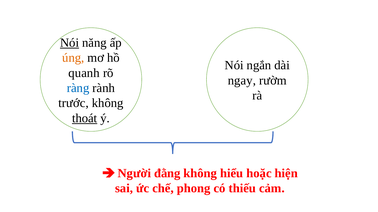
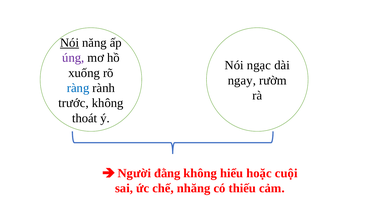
úng colour: orange -> purple (73, 58)
ngắn: ngắn -> ngạc (259, 66)
quanh: quanh -> xuống (84, 73)
thoát underline: present -> none (85, 118)
hiện: hiện -> cuội (286, 174)
phong: phong -> nhăng (194, 189)
